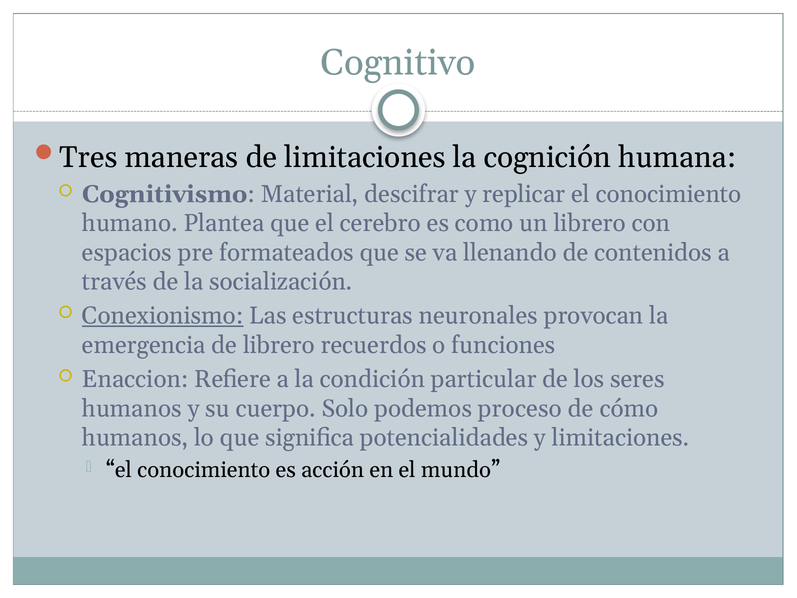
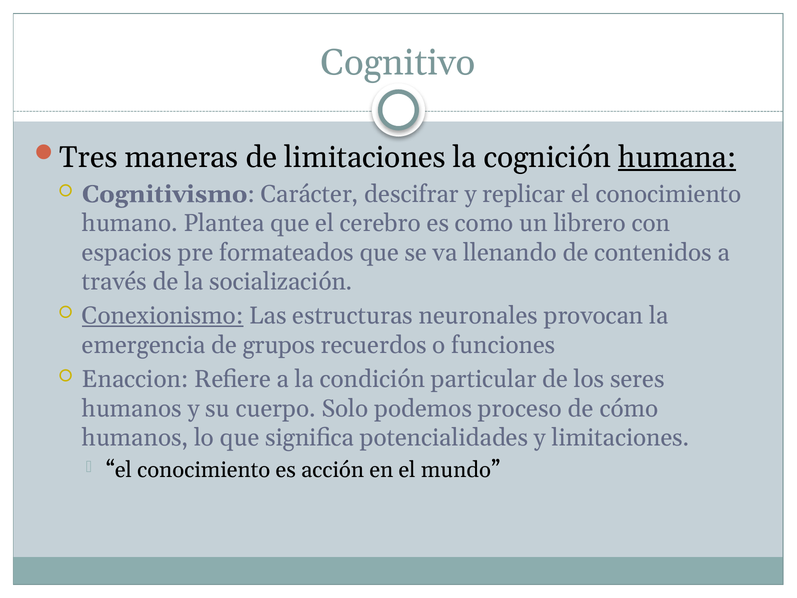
humana underline: none -> present (677, 157)
Material: Material -> Carácter (310, 194)
de librero: librero -> grupos (279, 345)
